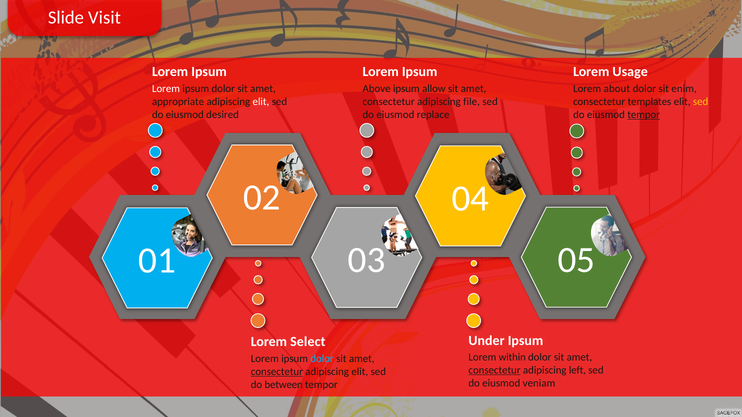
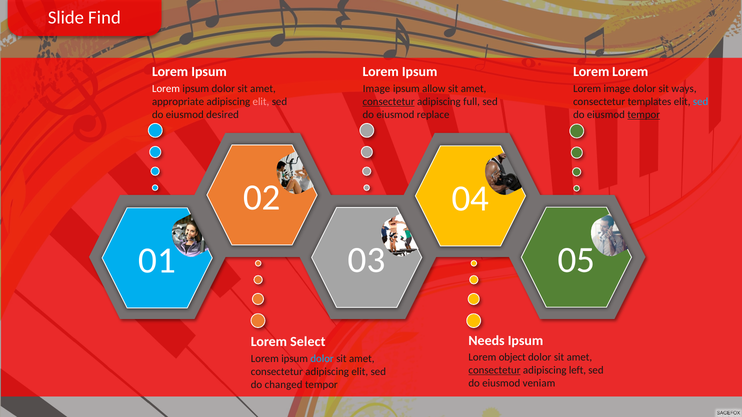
Visit: Visit -> Find (104, 18)
Usage: Usage -> Lorem (630, 72)
Above: Above -> Image (377, 89)
Lorem about: about -> image (617, 89)
enim: enim -> ways (684, 89)
elit colour: white -> pink (261, 102)
consectetur underline: none -> present (389, 102)
file: file -> full (472, 102)
sed colour: yellow -> light blue (701, 102)
Under: Under -> Needs (487, 341)
within: within -> object (512, 358)
consectetur underline: present -> none (277, 372)
between: between -> changed (284, 385)
